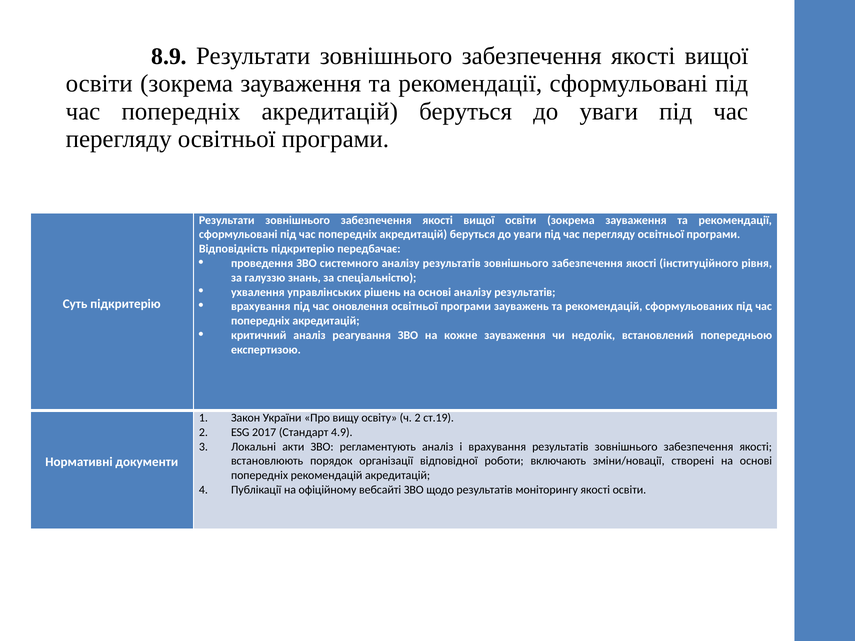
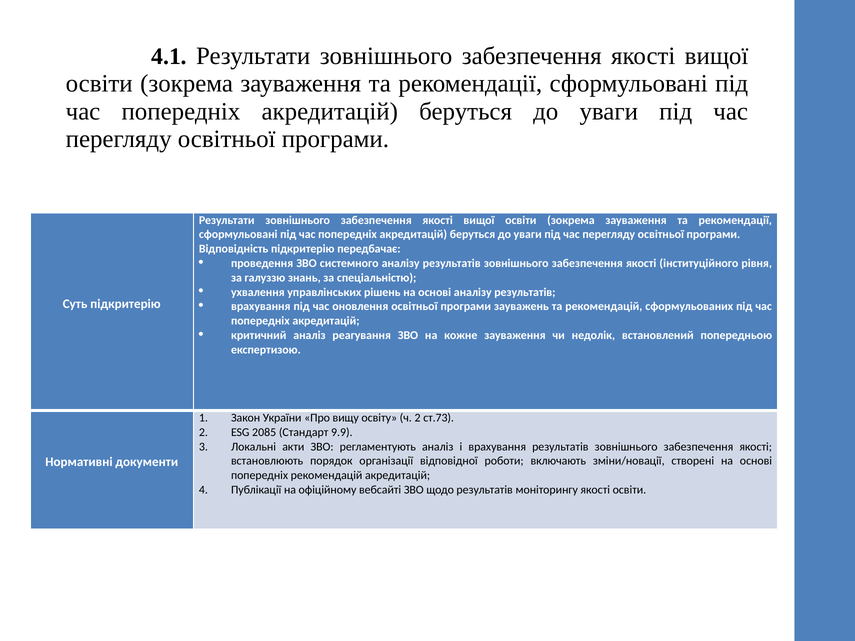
8.9: 8.9 -> 4.1 (169, 56)
ст.19: ст.19 -> ст.73 (439, 418)
2017: 2017 -> 2085 (264, 432)
4.9: 4.9 -> 9.9 (342, 432)
